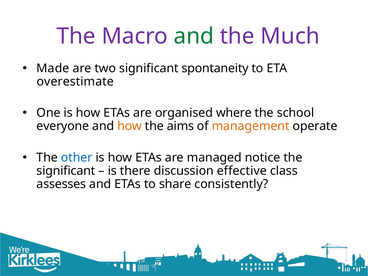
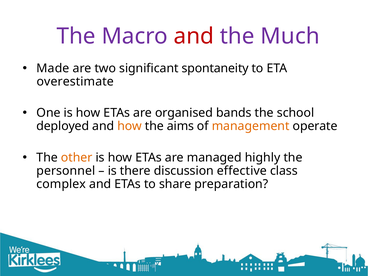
and colour: green -> red (194, 36)
where: where -> bands (234, 113)
everyone: everyone -> deployed (63, 126)
other colour: blue -> orange (77, 158)
notice: notice -> highly (263, 158)
significant: significant -> personnel (66, 171)
assesses: assesses -> complex (61, 184)
consistently: consistently -> preparation (231, 184)
